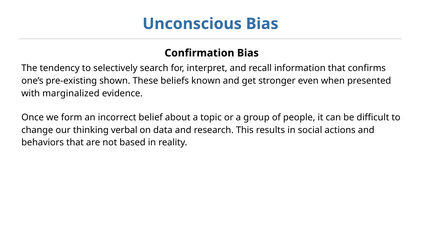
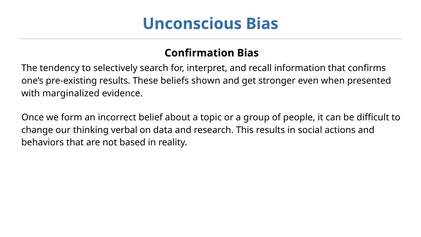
pre-existing shown: shown -> results (115, 81)
known: known -> shown (206, 81)
